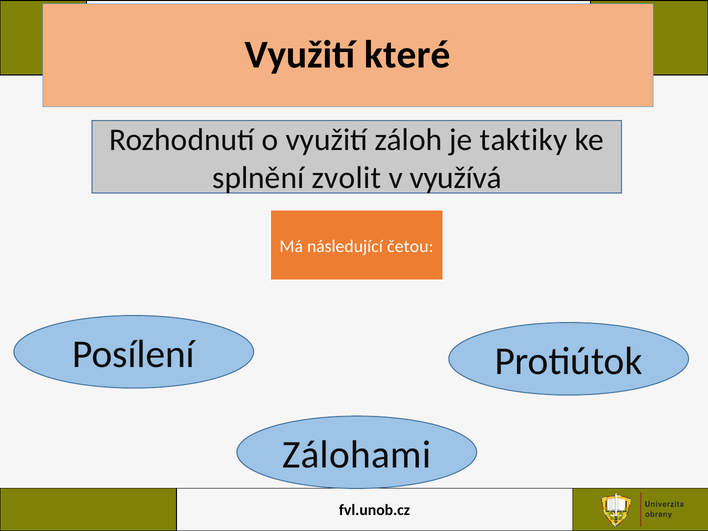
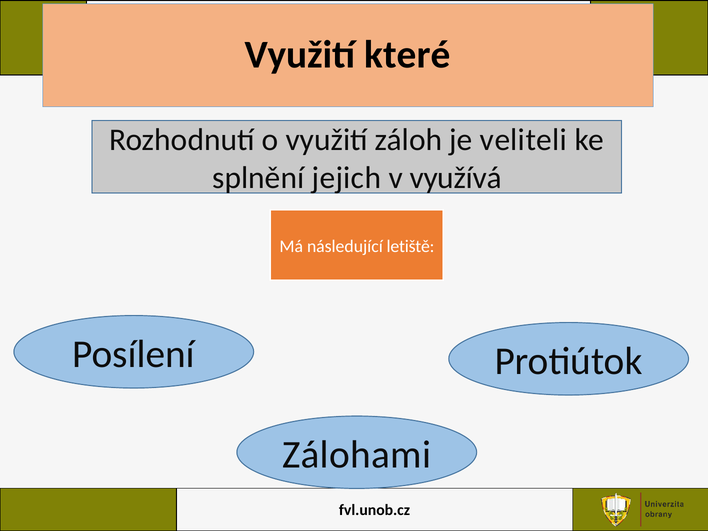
taktiky: taktiky -> veliteli (524, 140)
zvolit: zvolit -> jejich (346, 178)
četou: četou -> letiště (410, 246)
